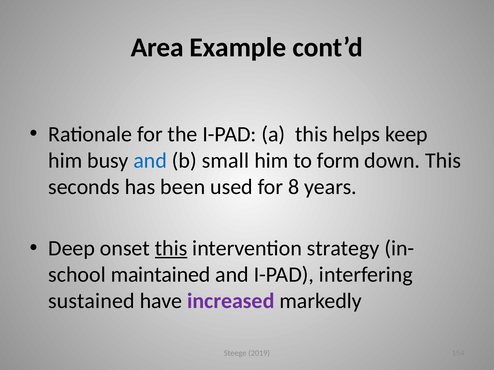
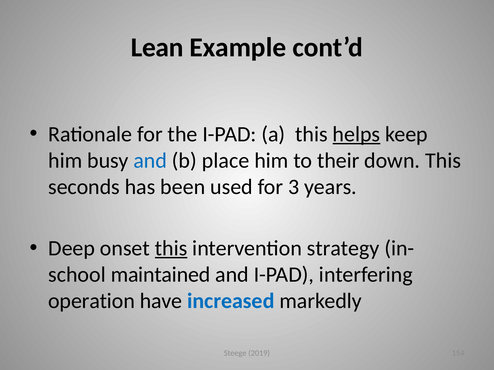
Area: Area -> Lean (157, 48)
helps underline: none -> present (356, 134)
small: small -> place (226, 161)
form: form -> their (338, 161)
8: 8 -> 3 (294, 187)
sustained: sustained -> operation (92, 301)
increased colour: purple -> blue (231, 301)
